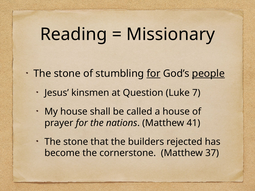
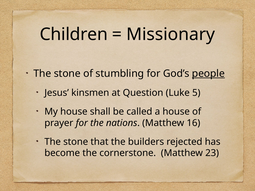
Reading: Reading -> Children (74, 34)
for underline: present -> none (154, 74)
7: 7 -> 5 (196, 93)
41: 41 -> 16 (193, 123)
37: 37 -> 23 (212, 153)
